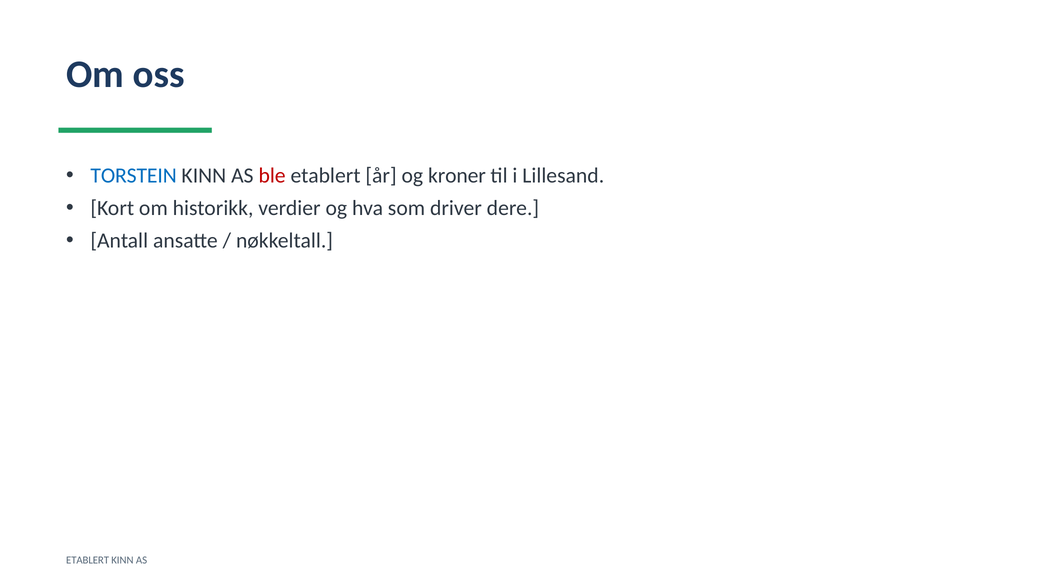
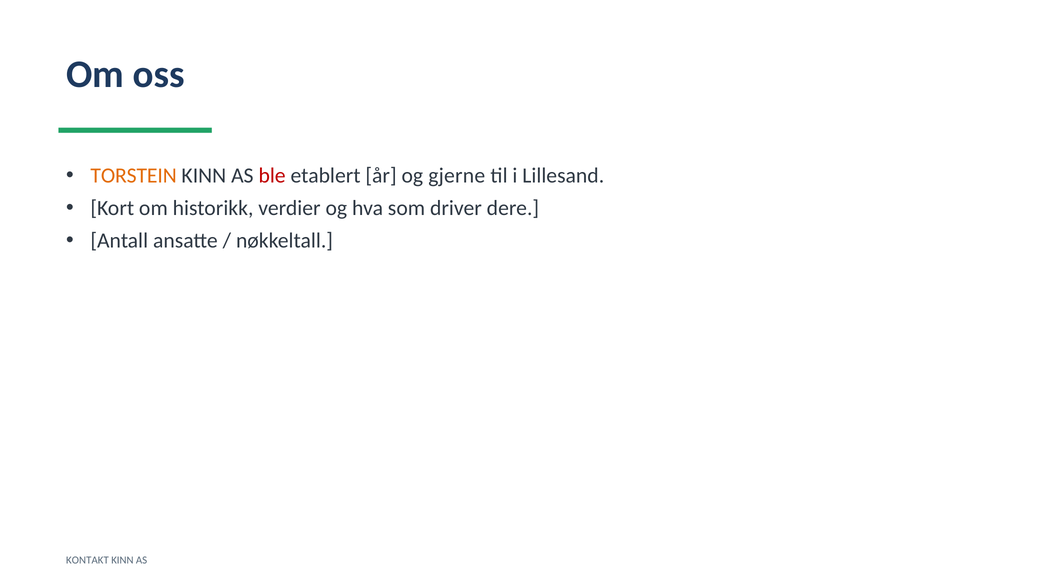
TORSTEIN colour: blue -> orange (134, 176)
kroner: kroner -> gjerne (457, 176)
ETABLERT: ETABLERT -> KONTAKT (87, 561)
